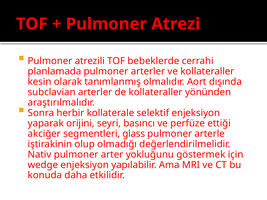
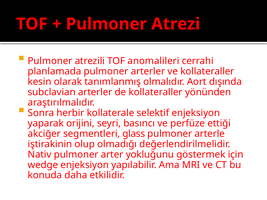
bebeklerde: bebeklerde -> anomalileri (153, 61)
